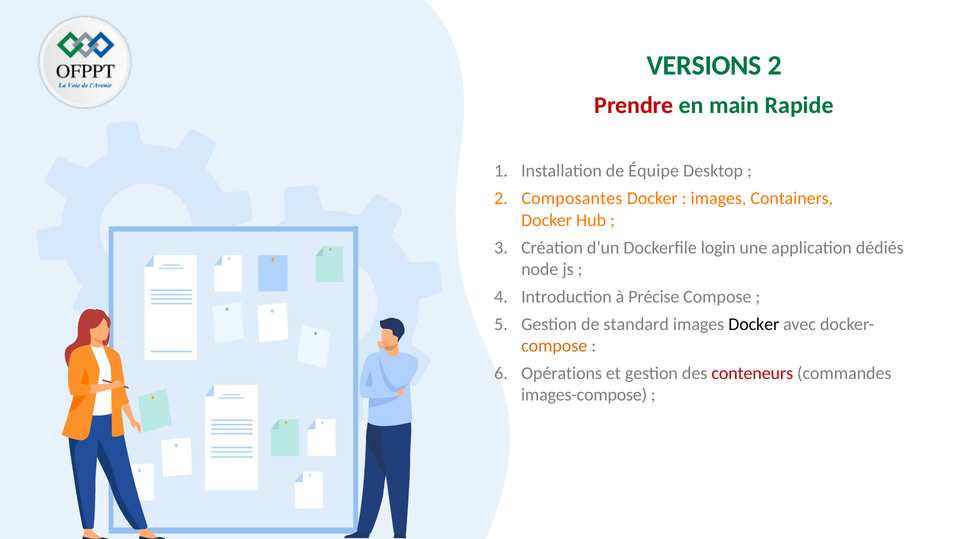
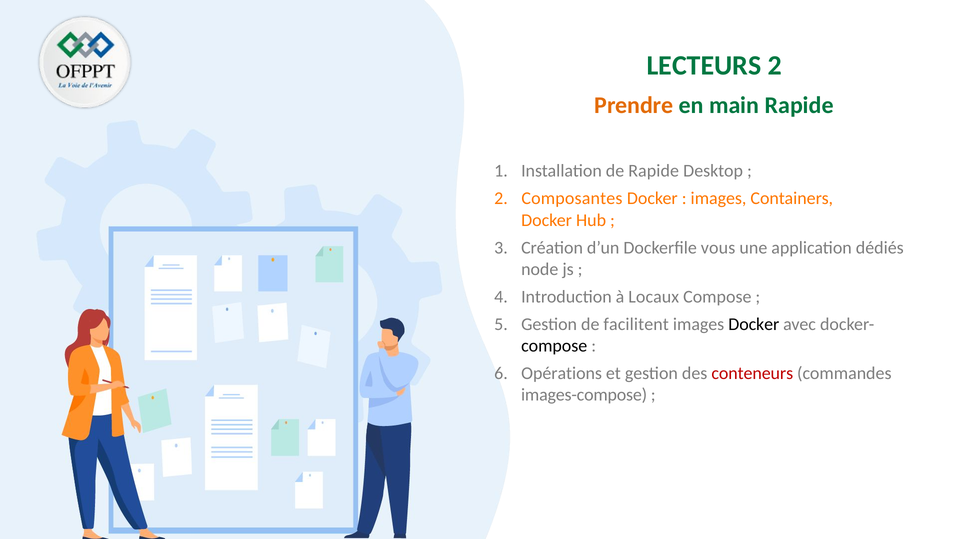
VERSIONS: VERSIONS -> LECTEURS (704, 66)
Prendre colour: red -> orange (634, 105)
de Équipe: Équipe -> Rapide (654, 171)
login: login -> vous (718, 248)
Précise: Précise -> Locaux (654, 297)
standard: standard -> facilitent (636, 324)
compose colour: orange -> black (554, 346)
